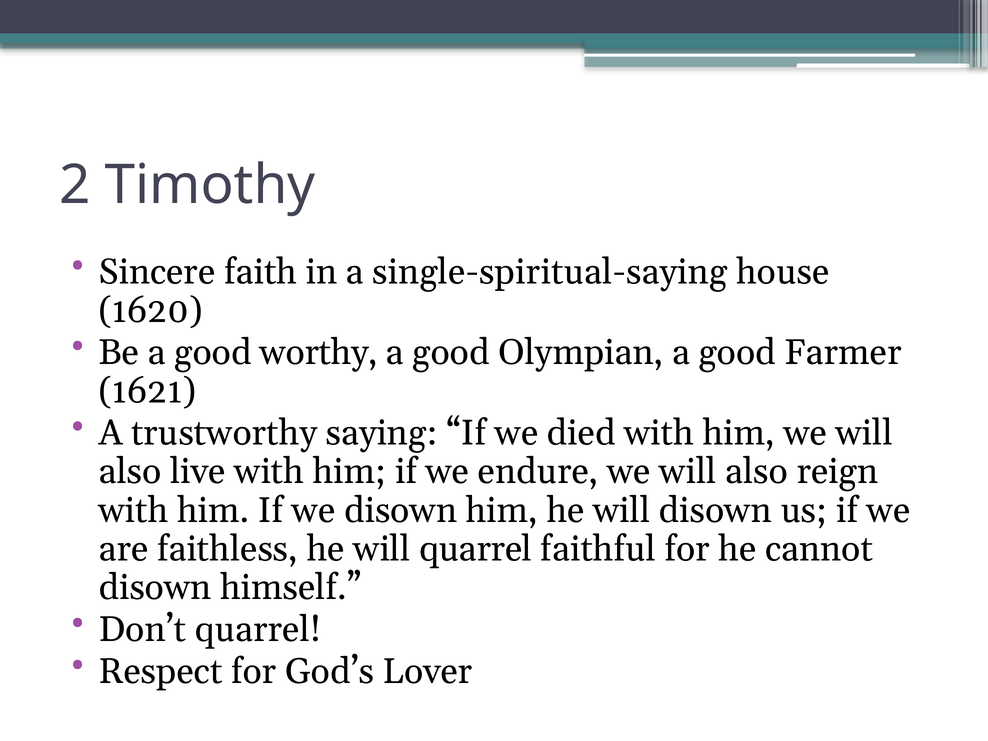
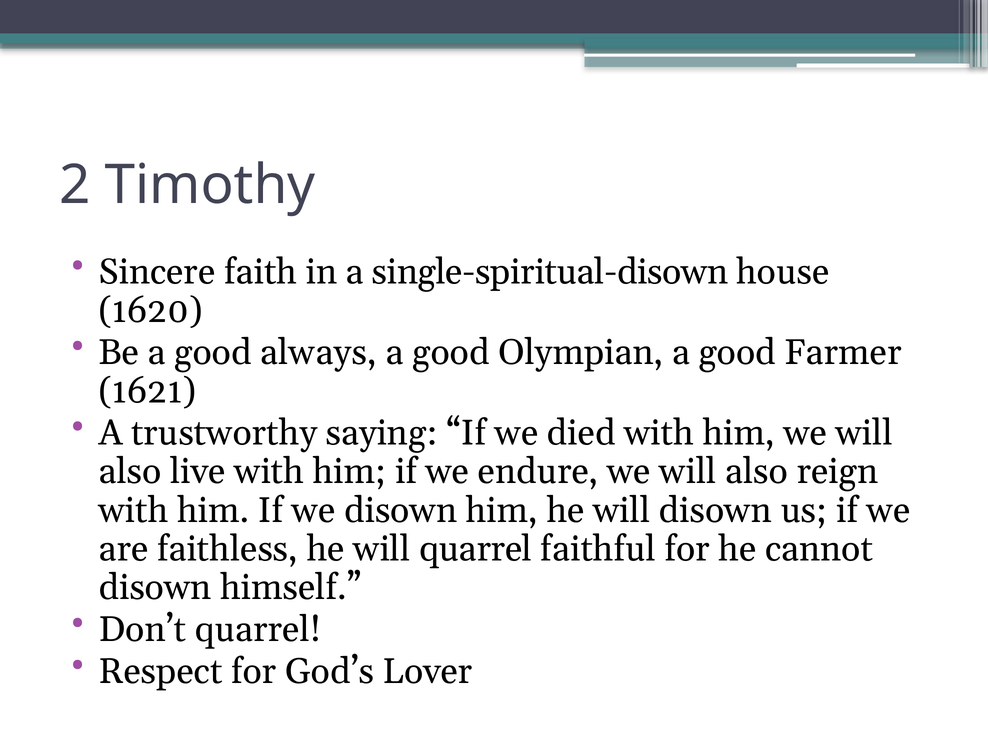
single-spiritual-saying: single-spiritual-saying -> single-spiritual-disown (550, 272)
worthy: worthy -> always (319, 353)
